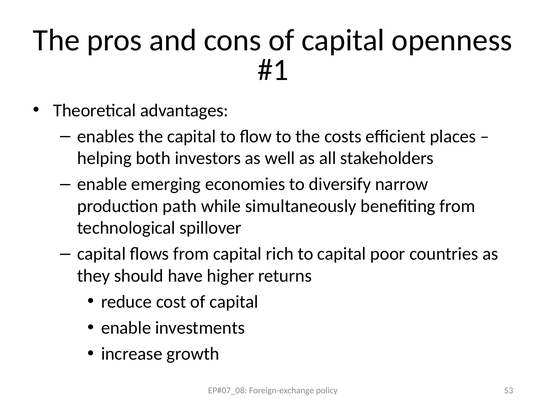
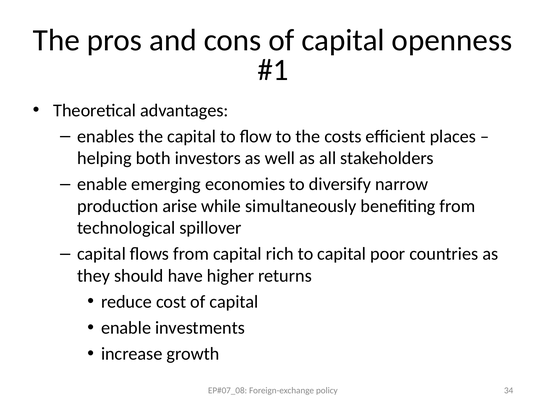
path: path -> arise (180, 206)
53: 53 -> 34 (509, 391)
